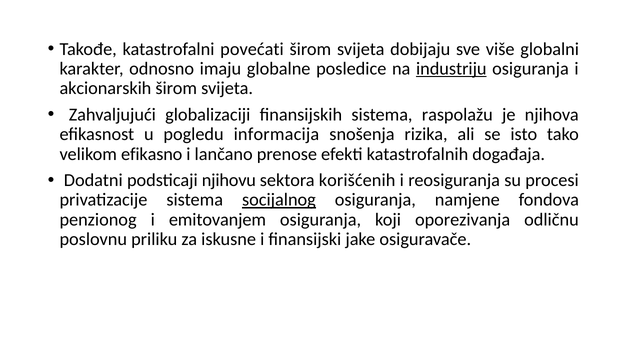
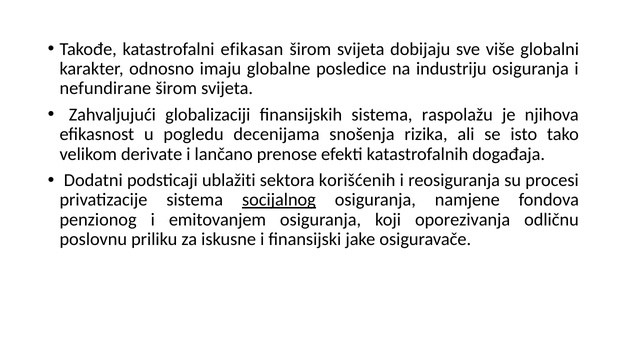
povećati: povećati -> efikasan (252, 49)
industriju underline: present -> none (451, 69)
akcionarskih: akcionarskih -> nefundirane (105, 89)
informacija: informacija -> decenijama (277, 135)
efikasno: efikasno -> derivate (152, 154)
njihovu: njihovu -> ublažiti (229, 181)
